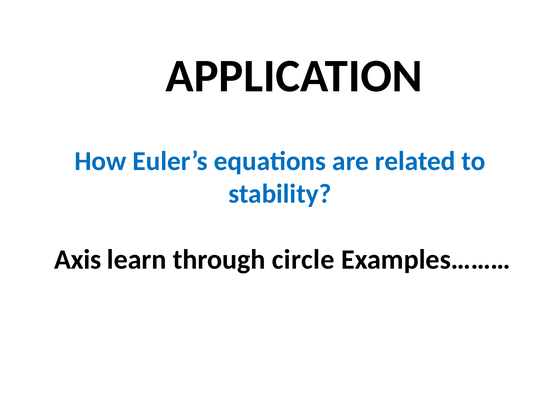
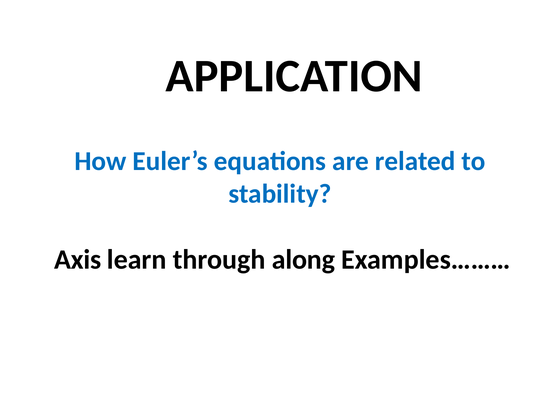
circle: circle -> along (303, 259)
